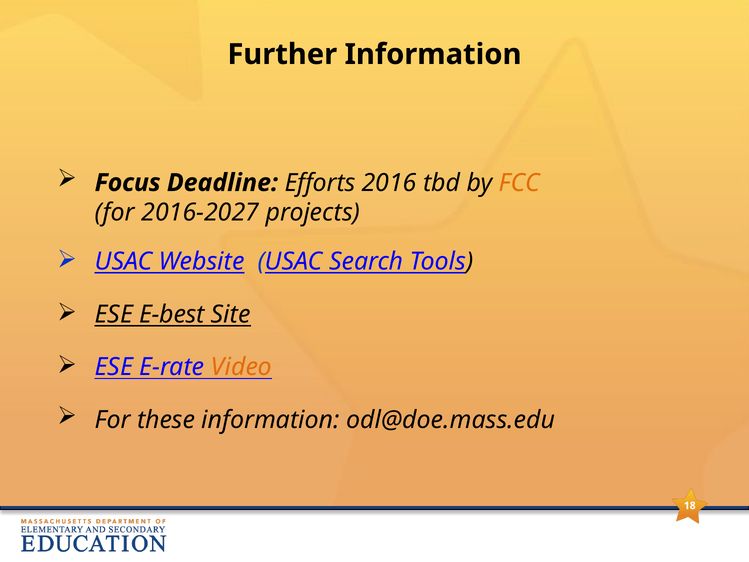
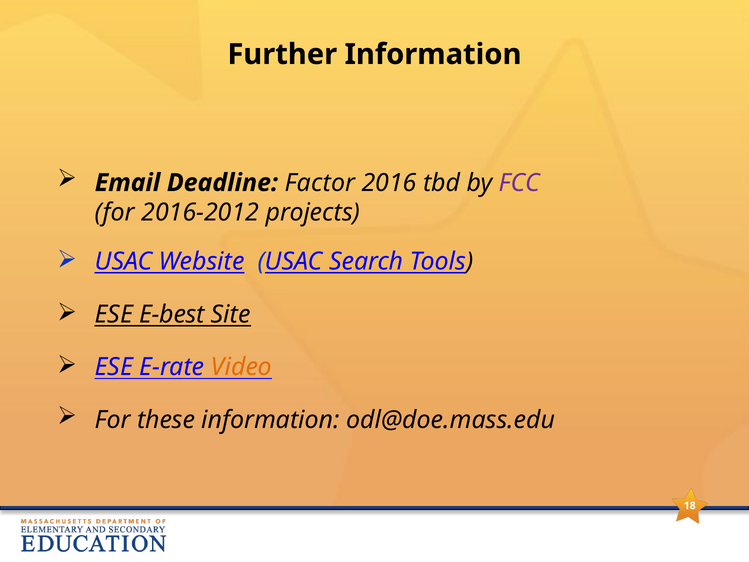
Focus: Focus -> Email (128, 183)
Efforts: Efforts -> Factor (320, 183)
FCC colour: orange -> purple (519, 183)
2016-2027: 2016-2027 -> 2016-2012 (200, 213)
